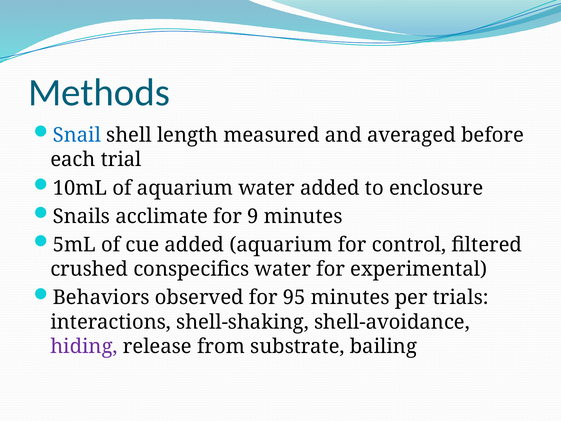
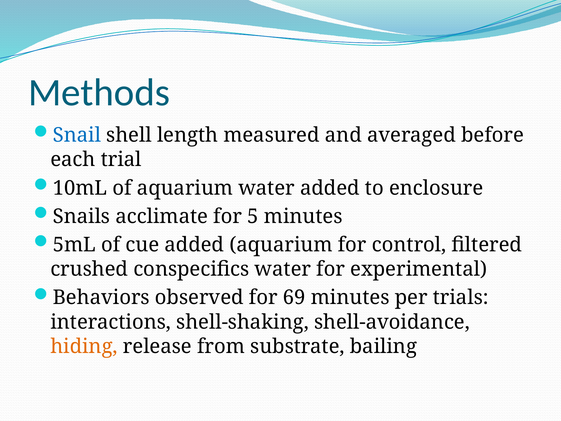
9: 9 -> 5 (253, 216)
95: 95 -> 69 (294, 297)
hiding colour: purple -> orange (84, 346)
